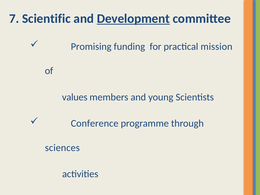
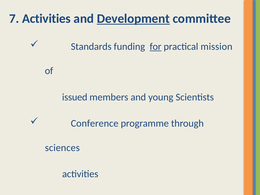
7 Scientific: Scientific -> Activities (46, 19)
Promising: Promising -> Standards (91, 46)
for underline: none -> present (156, 46)
values: values -> issued (75, 97)
